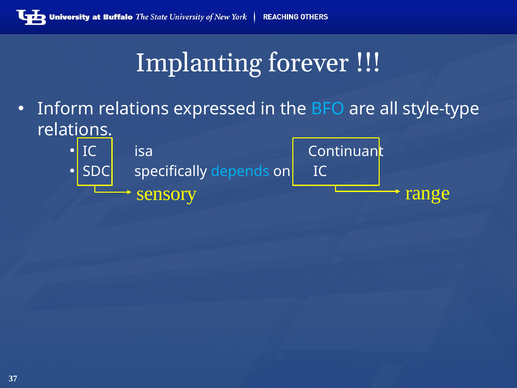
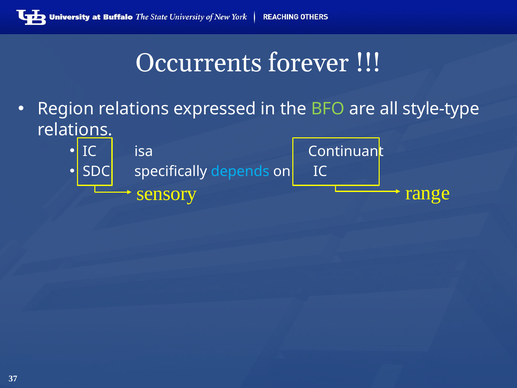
Implanting: Implanting -> Occurrents (199, 63)
Inform: Inform -> Region (66, 109)
BFO colour: light blue -> light green (328, 109)
